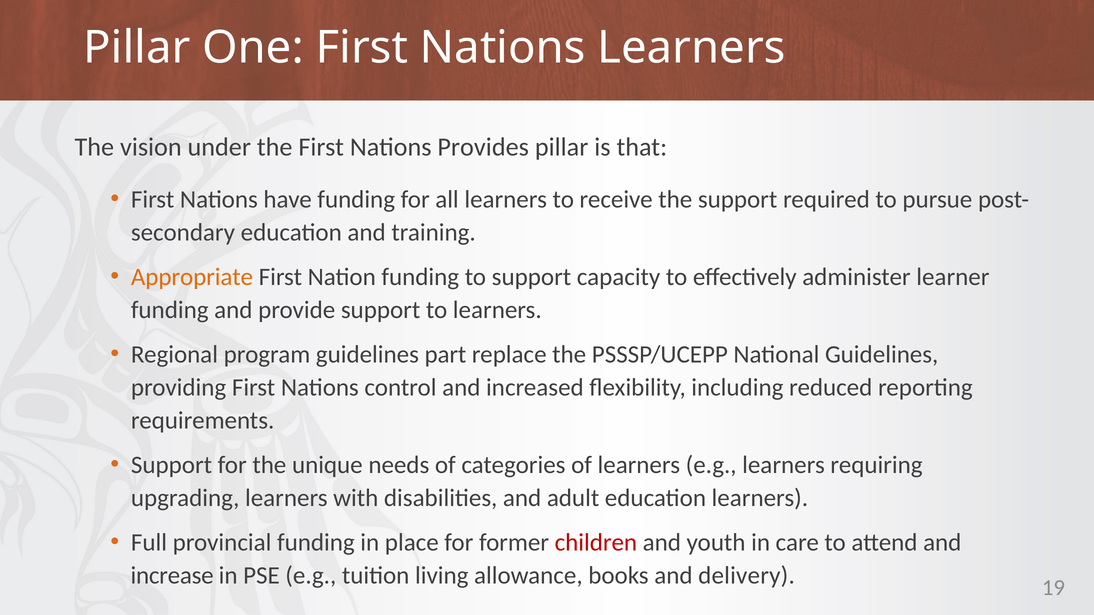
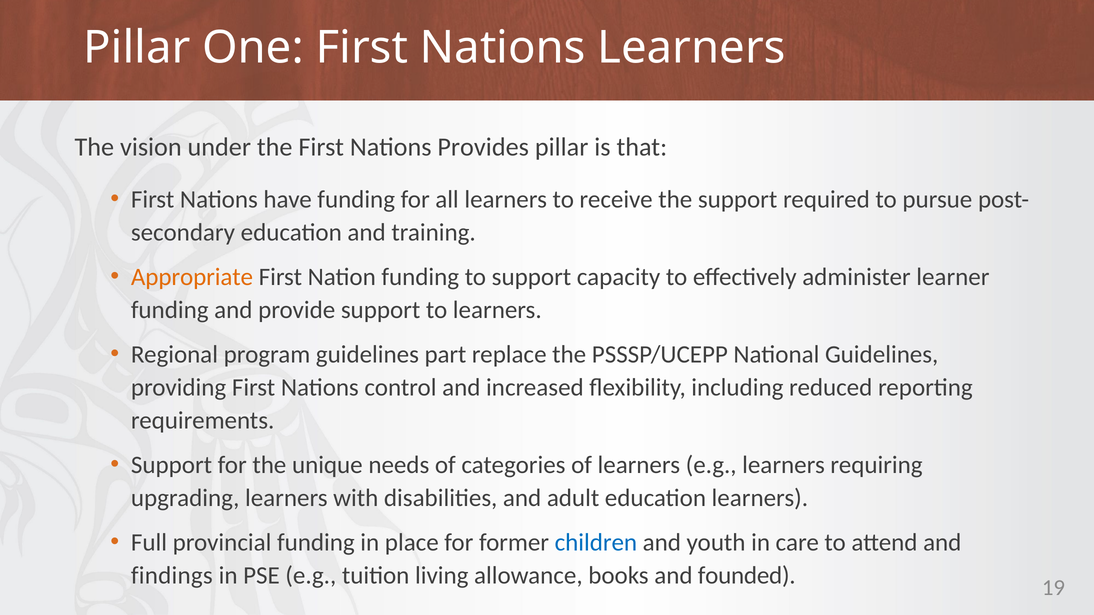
children colour: red -> blue (596, 543)
increase: increase -> findings (172, 576)
delivery: delivery -> founded (747, 576)
